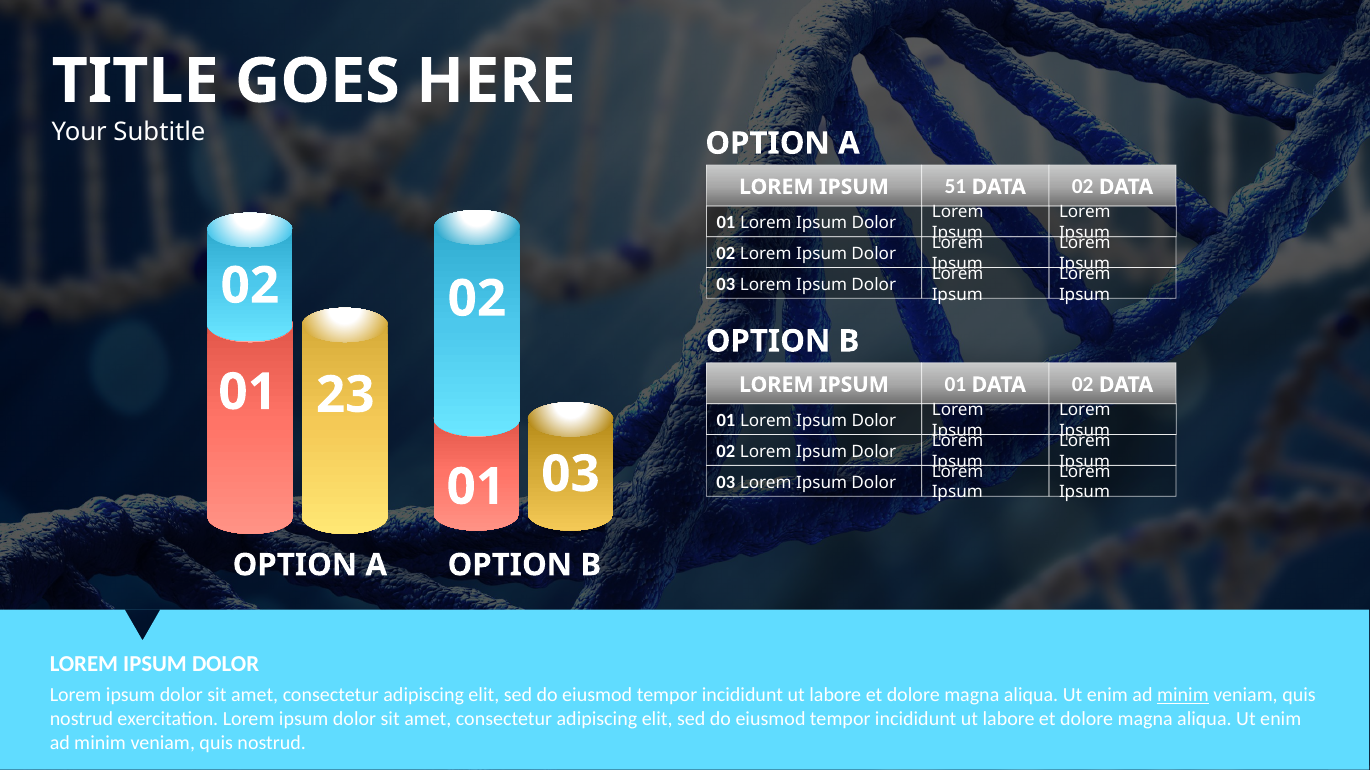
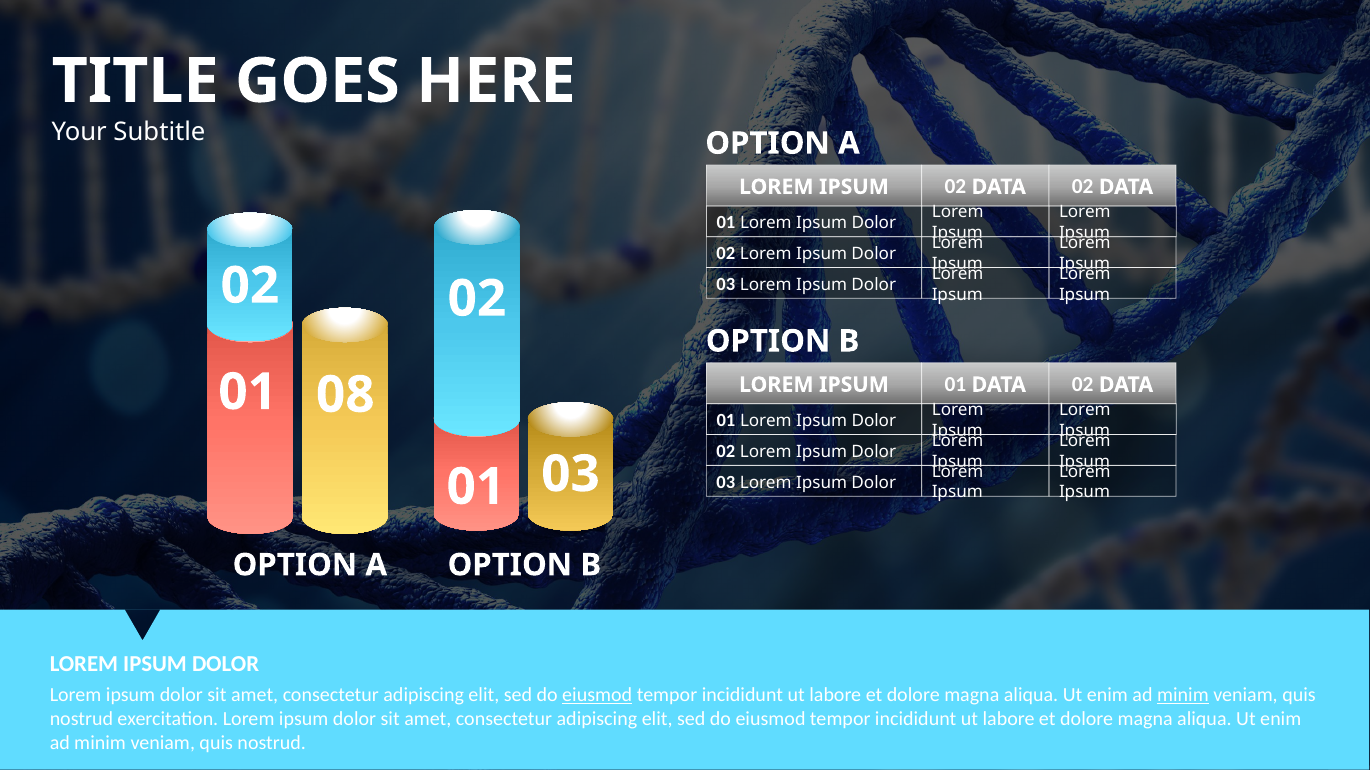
51: 51 -> 02 (955, 187)
23: 23 -> 08 (345, 395)
eiusmod underline: none -> present (597, 695)
